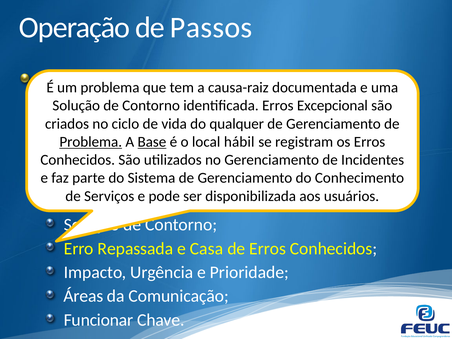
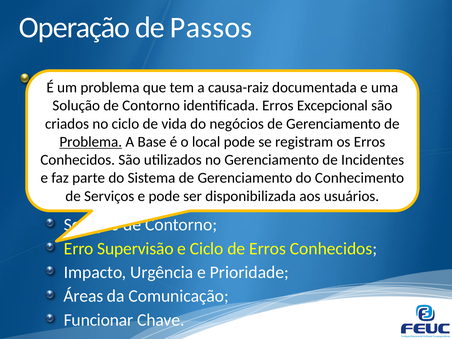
qualquer: qualquer -> negócios (237, 124)
Base underline: present -> none (152, 142)
local hábil: hábil -> pode (239, 142)
Repassada: Repassada -> Supervisão (135, 249)
e Casa: Casa -> Ciclo (207, 249)
